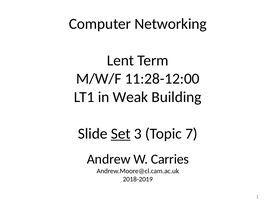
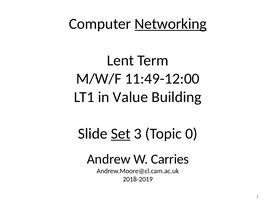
Networking underline: none -> present (171, 24)
11:28-12:00: 11:28-12:00 -> 11:49-12:00 (162, 79)
Weak: Weak -> Value (130, 97)
7: 7 -> 0 (191, 134)
